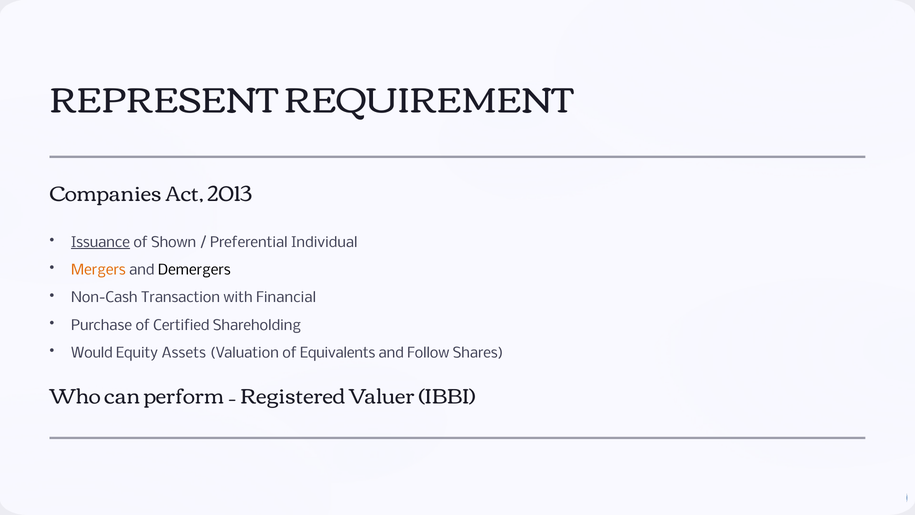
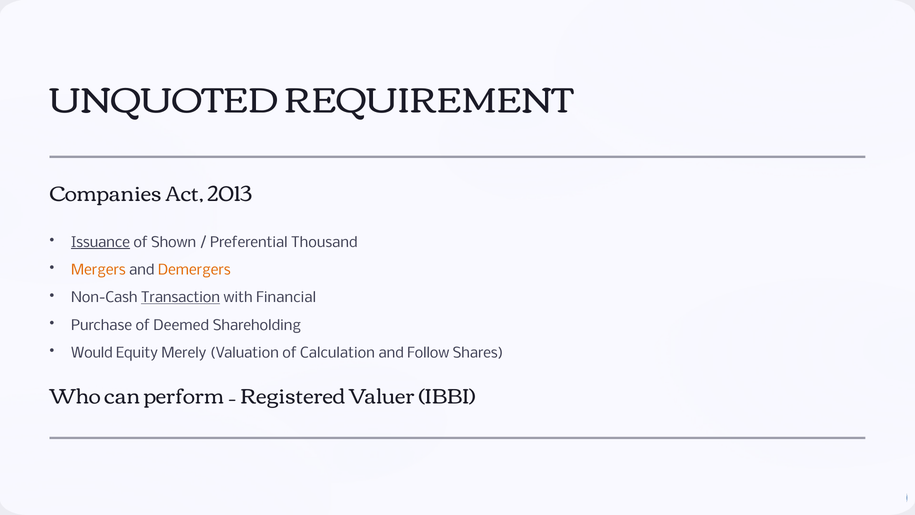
REPRESENT: REPRESENT -> UNQUOTED (164, 101)
Individual: Individual -> Thousand (324, 242)
Demergers colour: black -> orange (194, 270)
Transaction underline: none -> present (181, 298)
Certified: Certified -> Deemed (181, 325)
Assets: Assets -> Merely (184, 353)
Equivalents: Equivalents -> Calculation (338, 353)
